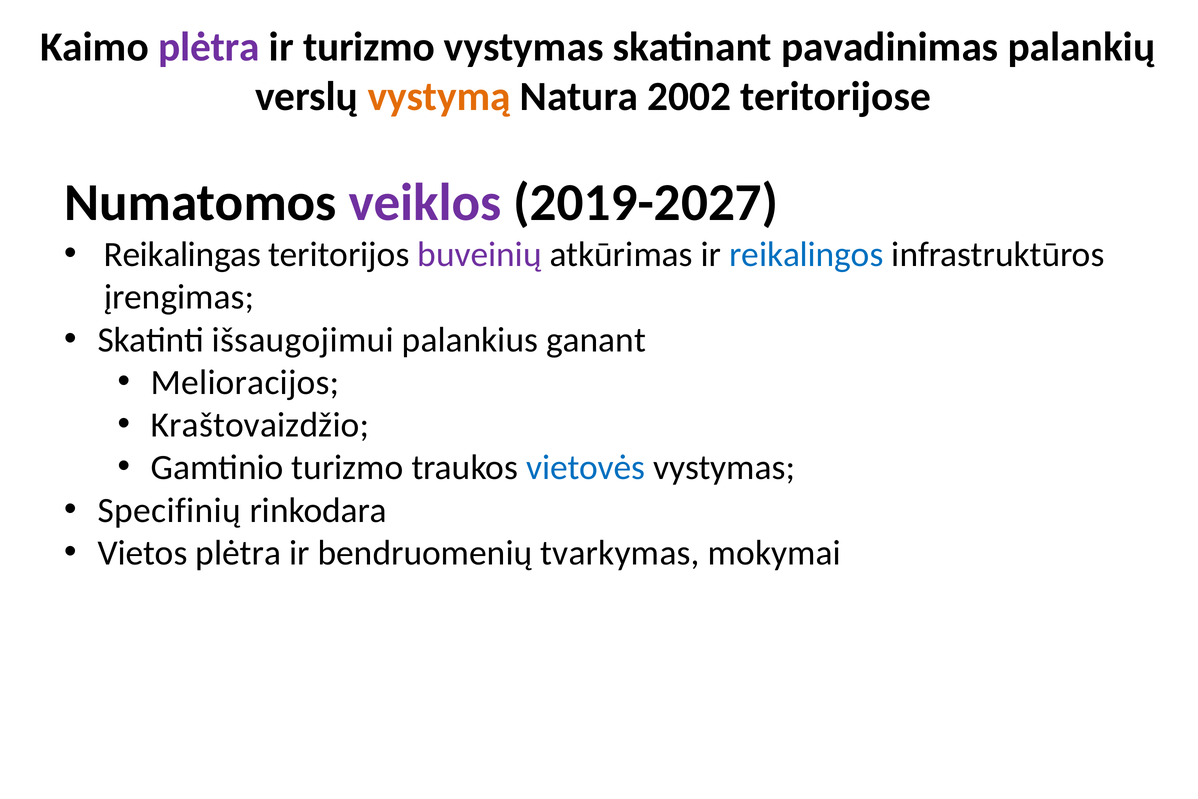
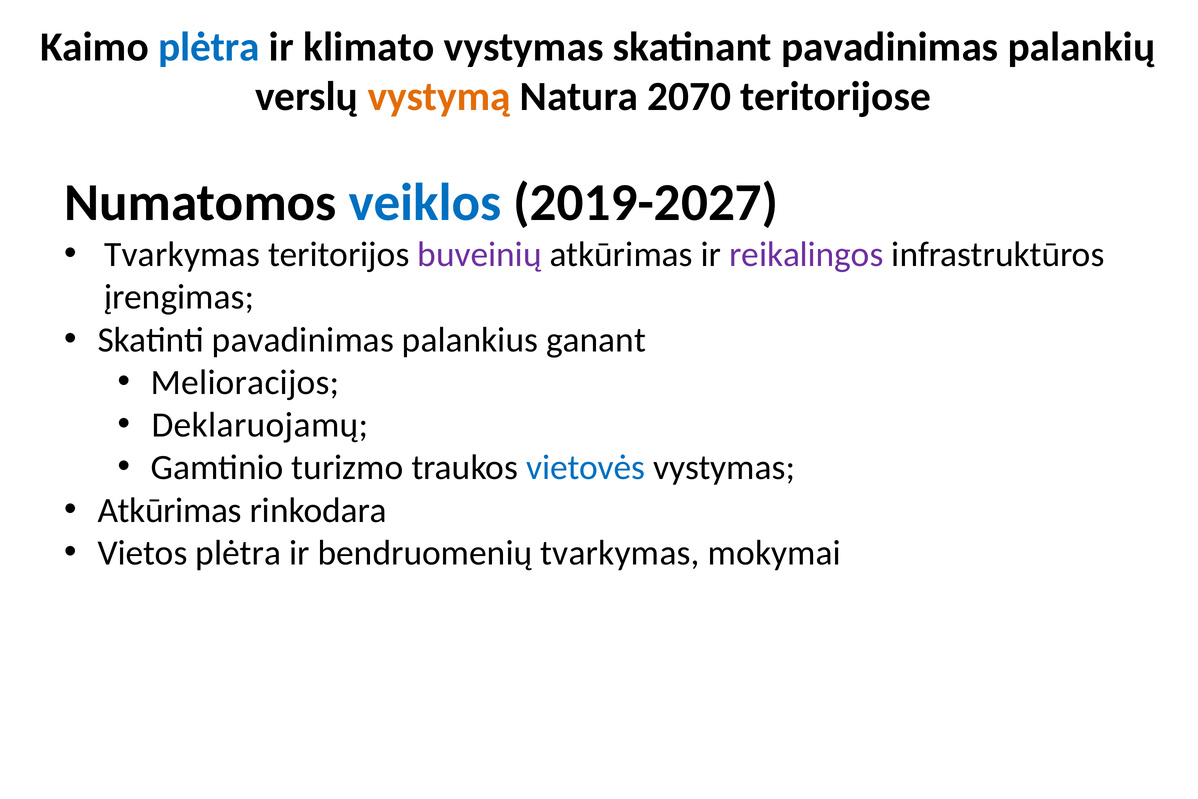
plėtra colour: purple -> blue (209, 47)
ir turizmo: turizmo -> klimato (369, 47)
2002: 2002 -> 2070 (689, 97)
veiklos colour: purple -> blue (425, 203)
Reikalingas: Reikalingas -> Tvarkymas (182, 255)
reikalingos colour: blue -> purple (806, 255)
Skatinti išsaugojimui: išsaugojimui -> pavadinimas (303, 340)
Kraštovaizdžio: Kraštovaizdžio -> Deklaruojamų (260, 425)
Specifinių: Specifinių -> Atkūrimas (170, 510)
